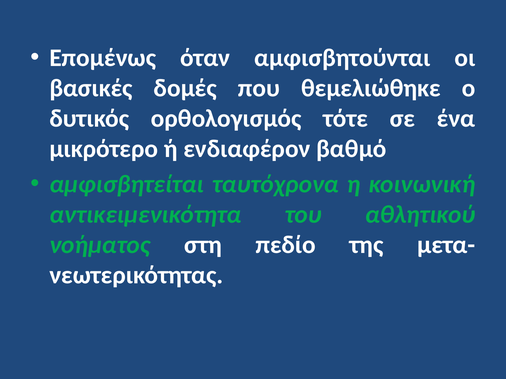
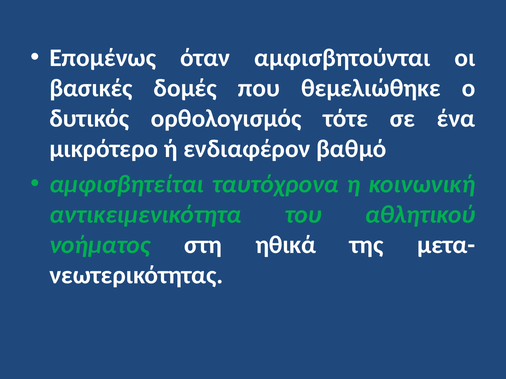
πεδίο: πεδίο -> ηθικά (286, 245)
